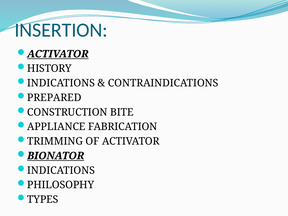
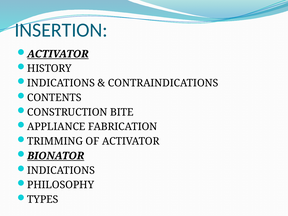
PREPARED: PREPARED -> CONTENTS (54, 98)
